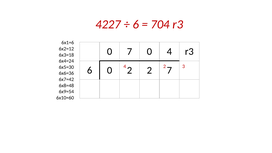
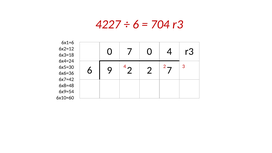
6 0: 0 -> 9 (110, 70)
